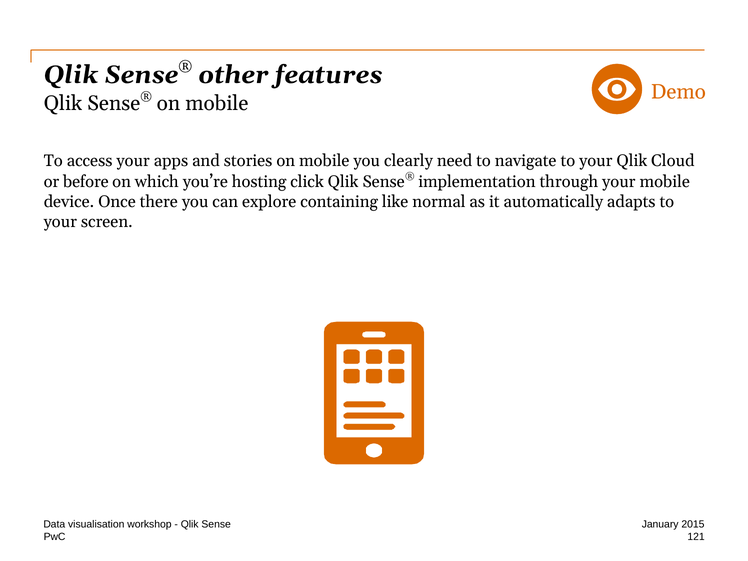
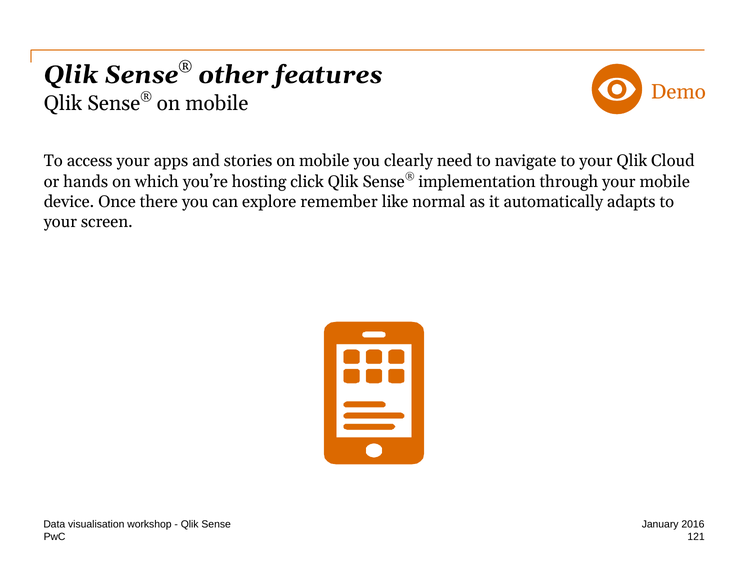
before: before -> hands (86, 182)
containing: containing -> remember (339, 202)
2015: 2015 -> 2016 (693, 524)
